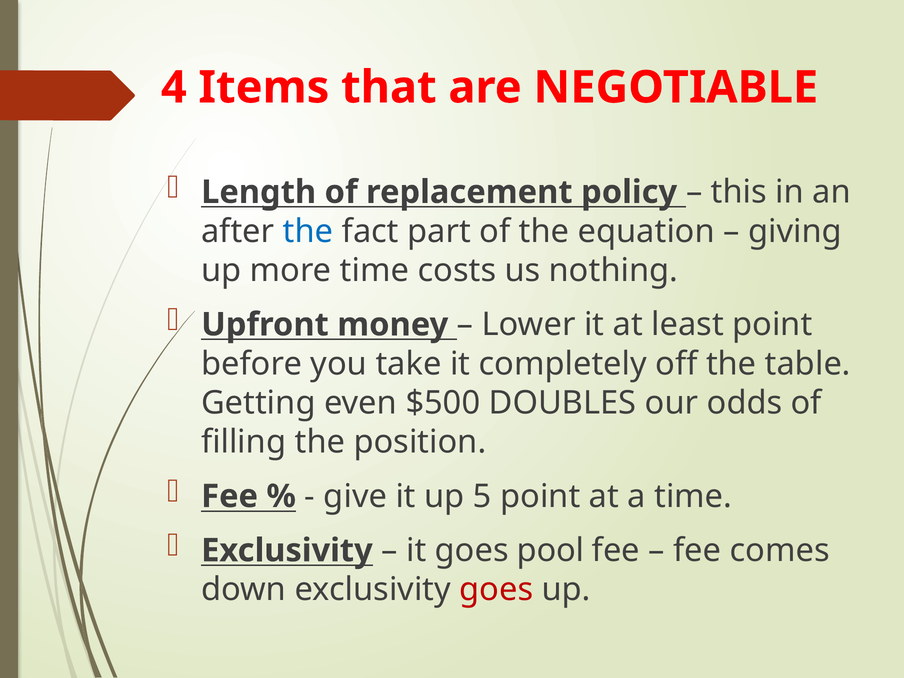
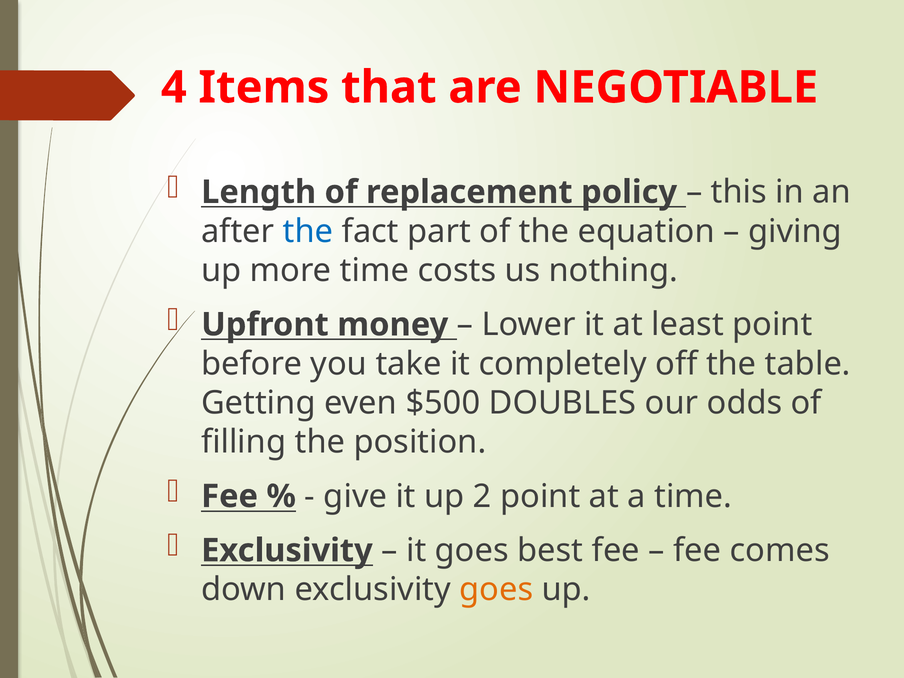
5: 5 -> 2 (482, 496)
pool: pool -> best (550, 550)
goes colour: red -> orange (496, 590)
